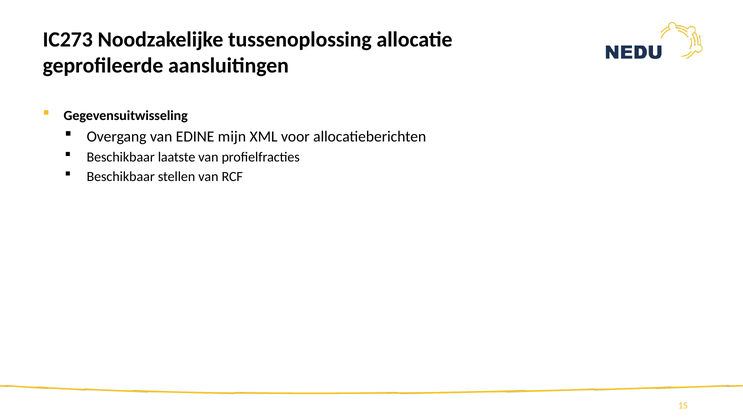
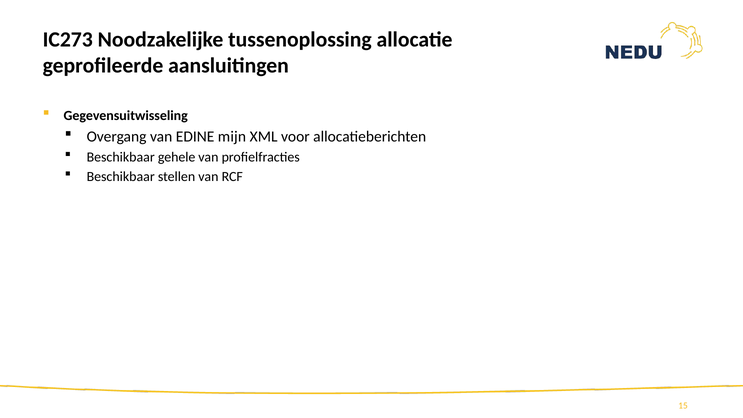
laatste: laatste -> gehele (177, 157)
